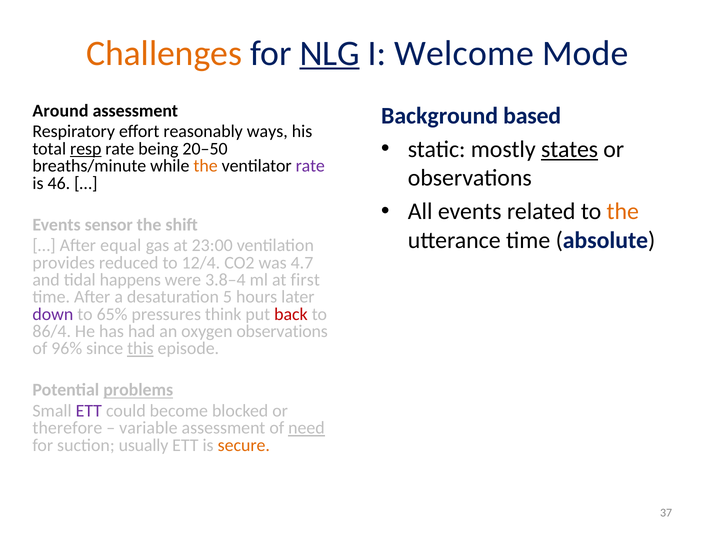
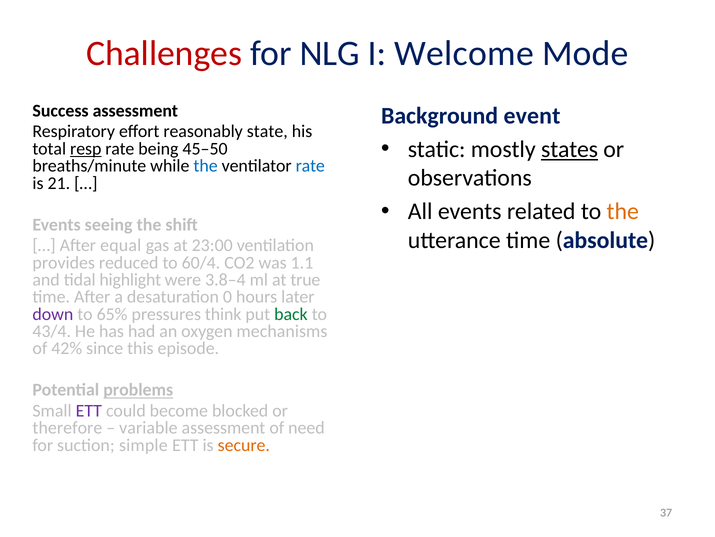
Challenges colour: orange -> red (164, 53)
NLG underline: present -> none (330, 53)
Around: Around -> Success (61, 111)
based: based -> event (532, 116)
ways: ways -> state (267, 131)
20–50: 20–50 -> 45–50 (205, 149)
the colour: orange -> blue (206, 166)
rate colour: purple -> blue (310, 166)
46: 46 -> 21 (59, 183)
sensor: sensor -> seeing (109, 224)
12/4: 12/4 -> 60/4 (201, 262)
4.7: 4.7 -> 1.1 (302, 262)
happens: happens -> highlight (130, 279)
first: first -> true (305, 279)
5: 5 -> 0 (227, 297)
back colour: red -> green (291, 314)
86/4: 86/4 -> 43/4 (52, 331)
oxygen observations: observations -> mechanisms (282, 331)
96%: 96% -> 42% (67, 348)
this underline: present -> none (140, 348)
need underline: present -> none (306, 427)
usually: usually -> simple (143, 445)
